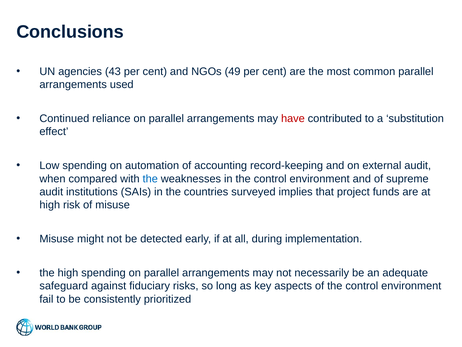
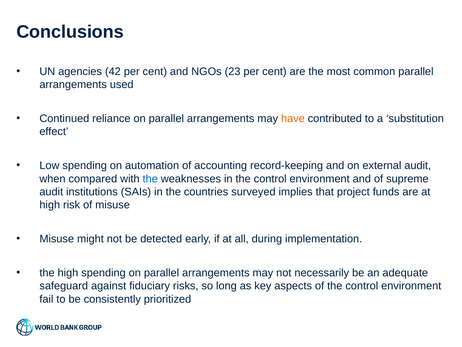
43: 43 -> 42 (113, 71)
49: 49 -> 23 (233, 71)
have colour: red -> orange (293, 118)
